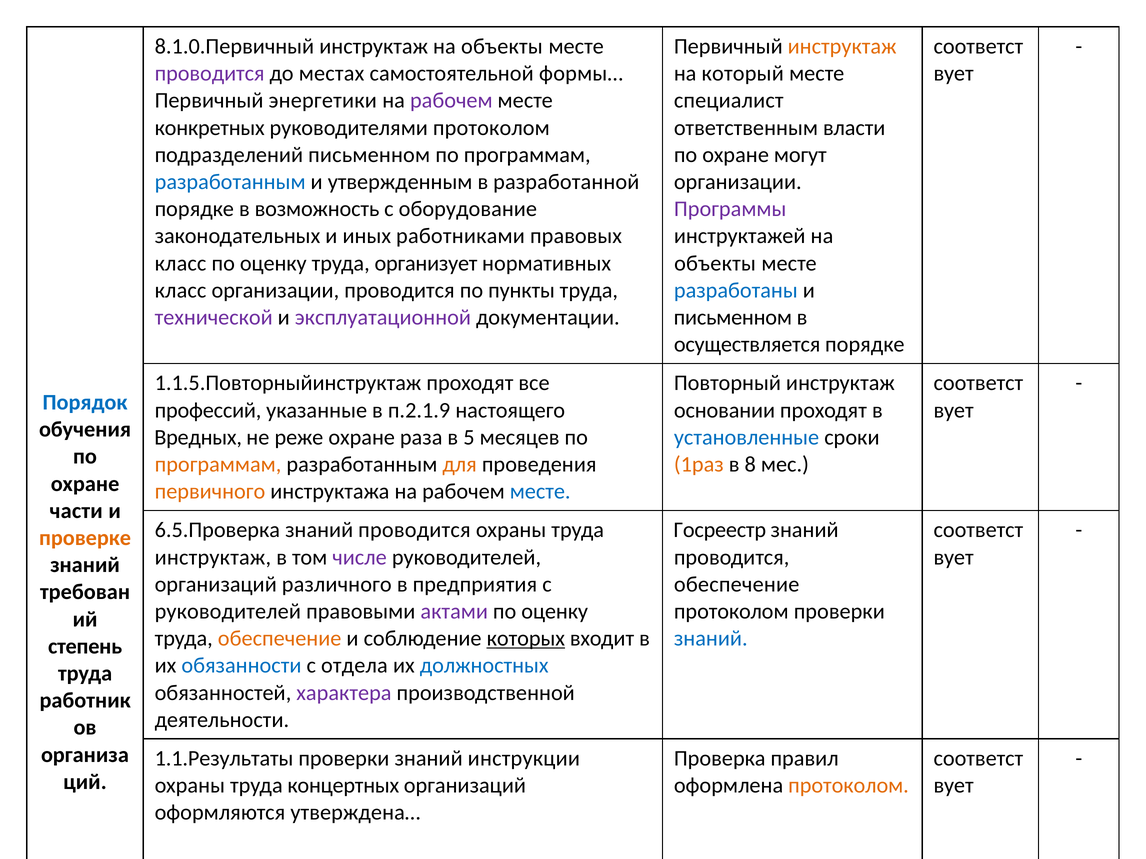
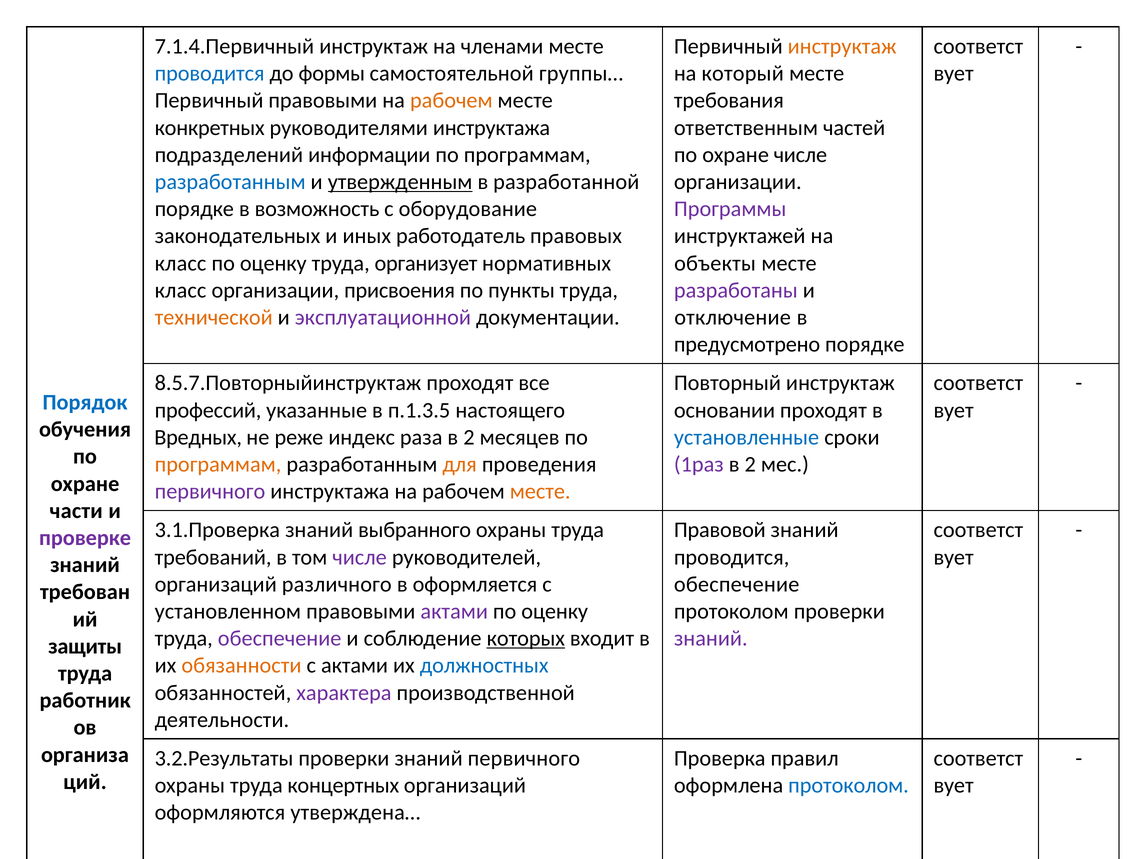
8.1.0.Первичный: 8.1.0.Первичный -> 7.1.4.Первичный (234, 46)
инструктаж на объекты: объекты -> членами (502, 46)
проводится colour: purple -> blue (210, 74)
местах: местах -> формы (332, 74)
формы…: формы… -> группы… (581, 74)
Первичный энергетики: энергетики -> правовыми (323, 101)
рабочем colour: purple -> orange (451, 101)
специалист: специалист -> требования (729, 101)
руководителями протоколом: протоколом -> инструктажа (492, 128)
власти: власти -> частей (854, 128)
подразделений письменном: письменном -> информации (369, 155)
охране могут: могут -> числе (800, 155)
утвержденным underline: none -> present (400, 182)
работниками: работниками -> работодатель (461, 236)
организации проводится: проводится -> присвоения (400, 290)
разработаны colour: blue -> purple (736, 290)
технической colour: purple -> orange (214, 318)
письменном: письменном -> отключение (733, 318)
осуществляется: осуществляется -> предусмотрено (747, 345)
1.1.5.Повторныйинструктаж: 1.1.5.Повторныйинструктаж -> 8.5.7.Повторныйинструктаж (288, 383)
п.2.1.9: п.2.1.9 -> п.1.3.5 (419, 410)
реже охране: охране -> индекс (362, 438)
раза в 5: 5 -> 2 (469, 438)
1раз colour: orange -> purple (699, 465)
8: 8 -> 2 (750, 465)
первичного colour: orange -> purple (210, 492)
месте colour: blue -> orange (540, 492)
6.5.Проверка: 6.5.Проверка -> 3.1.Проверка (217, 530)
проводится: проводится -> выбранного (415, 530)
Госреестр: Госреестр -> Правовой (720, 530)
проверке colour: orange -> purple (85, 538)
инструктаж: инструктаж -> требований (213, 558)
предприятия: предприятия -> оформляется (475, 585)
руководителей: руководителей -> установленном (228, 612)
обеспечение colour: orange -> purple (280, 639)
знаний colour: blue -> purple (711, 639)
степень: степень -> защиты (85, 647)
обязанности colour: blue -> orange (241, 666)
с отдела: отдела -> актами (355, 666)
1.1.Результаты: 1.1.Результаты -> 3.2.Результаты (224, 759)
знаний инструкции: инструкции -> первичного (524, 759)
протоколом colour: orange -> blue (849, 786)
